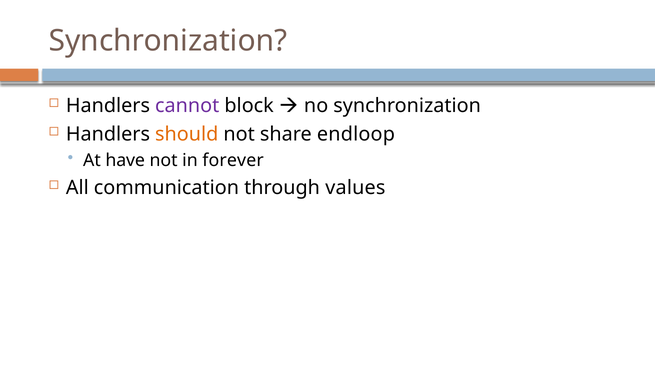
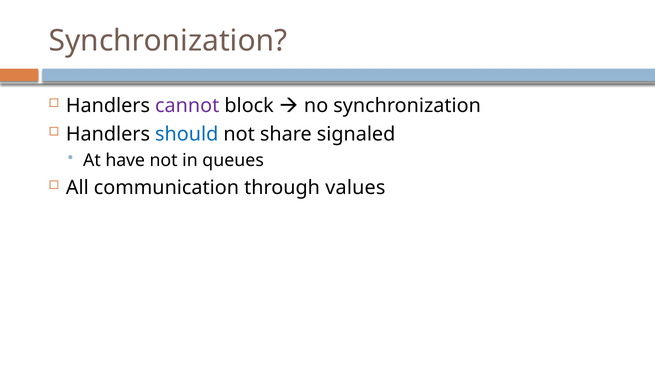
should colour: orange -> blue (187, 134)
endloop: endloop -> signaled (356, 134)
forever: forever -> queues (233, 160)
